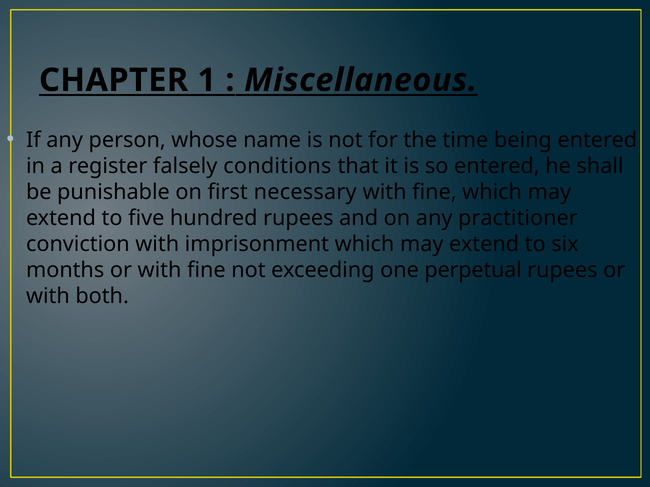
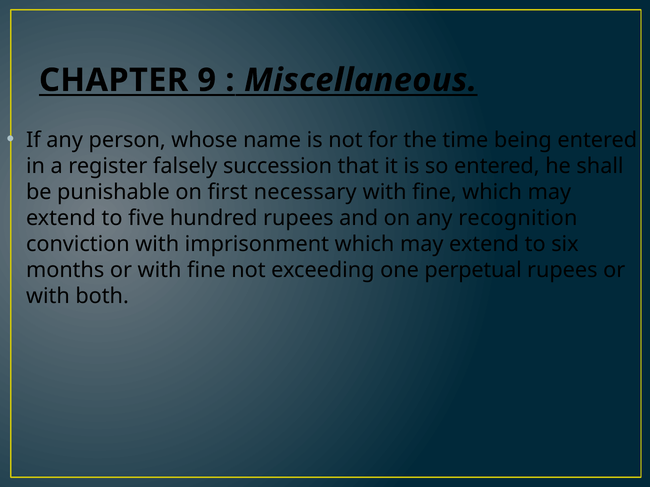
1: 1 -> 9 (207, 80)
conditions: conditions -> succession (278, 166)
practitioner: practitioner -> recognition (518, 218)
